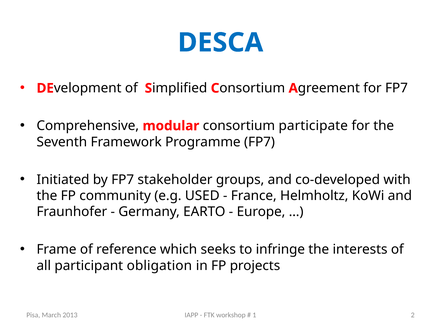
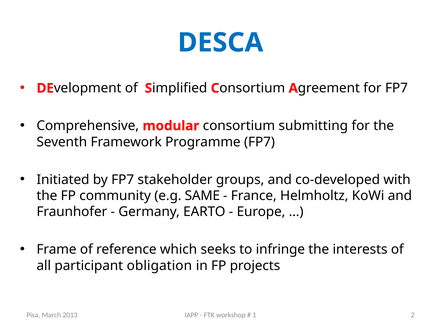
participate: participate -> submitting (313, 126)
USED: USED -> SAME (202, 196)
